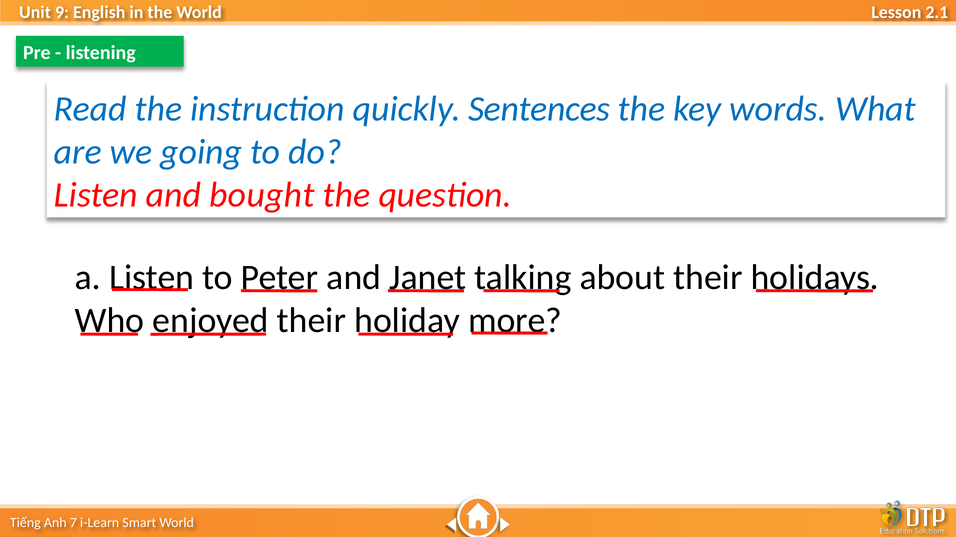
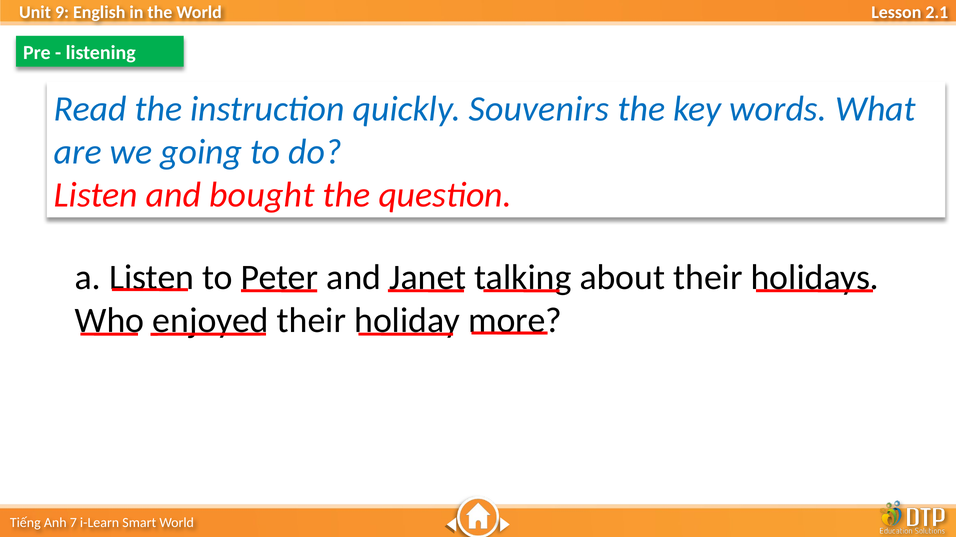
Sentences: Sentences -> Souvenirs (539, 109)
